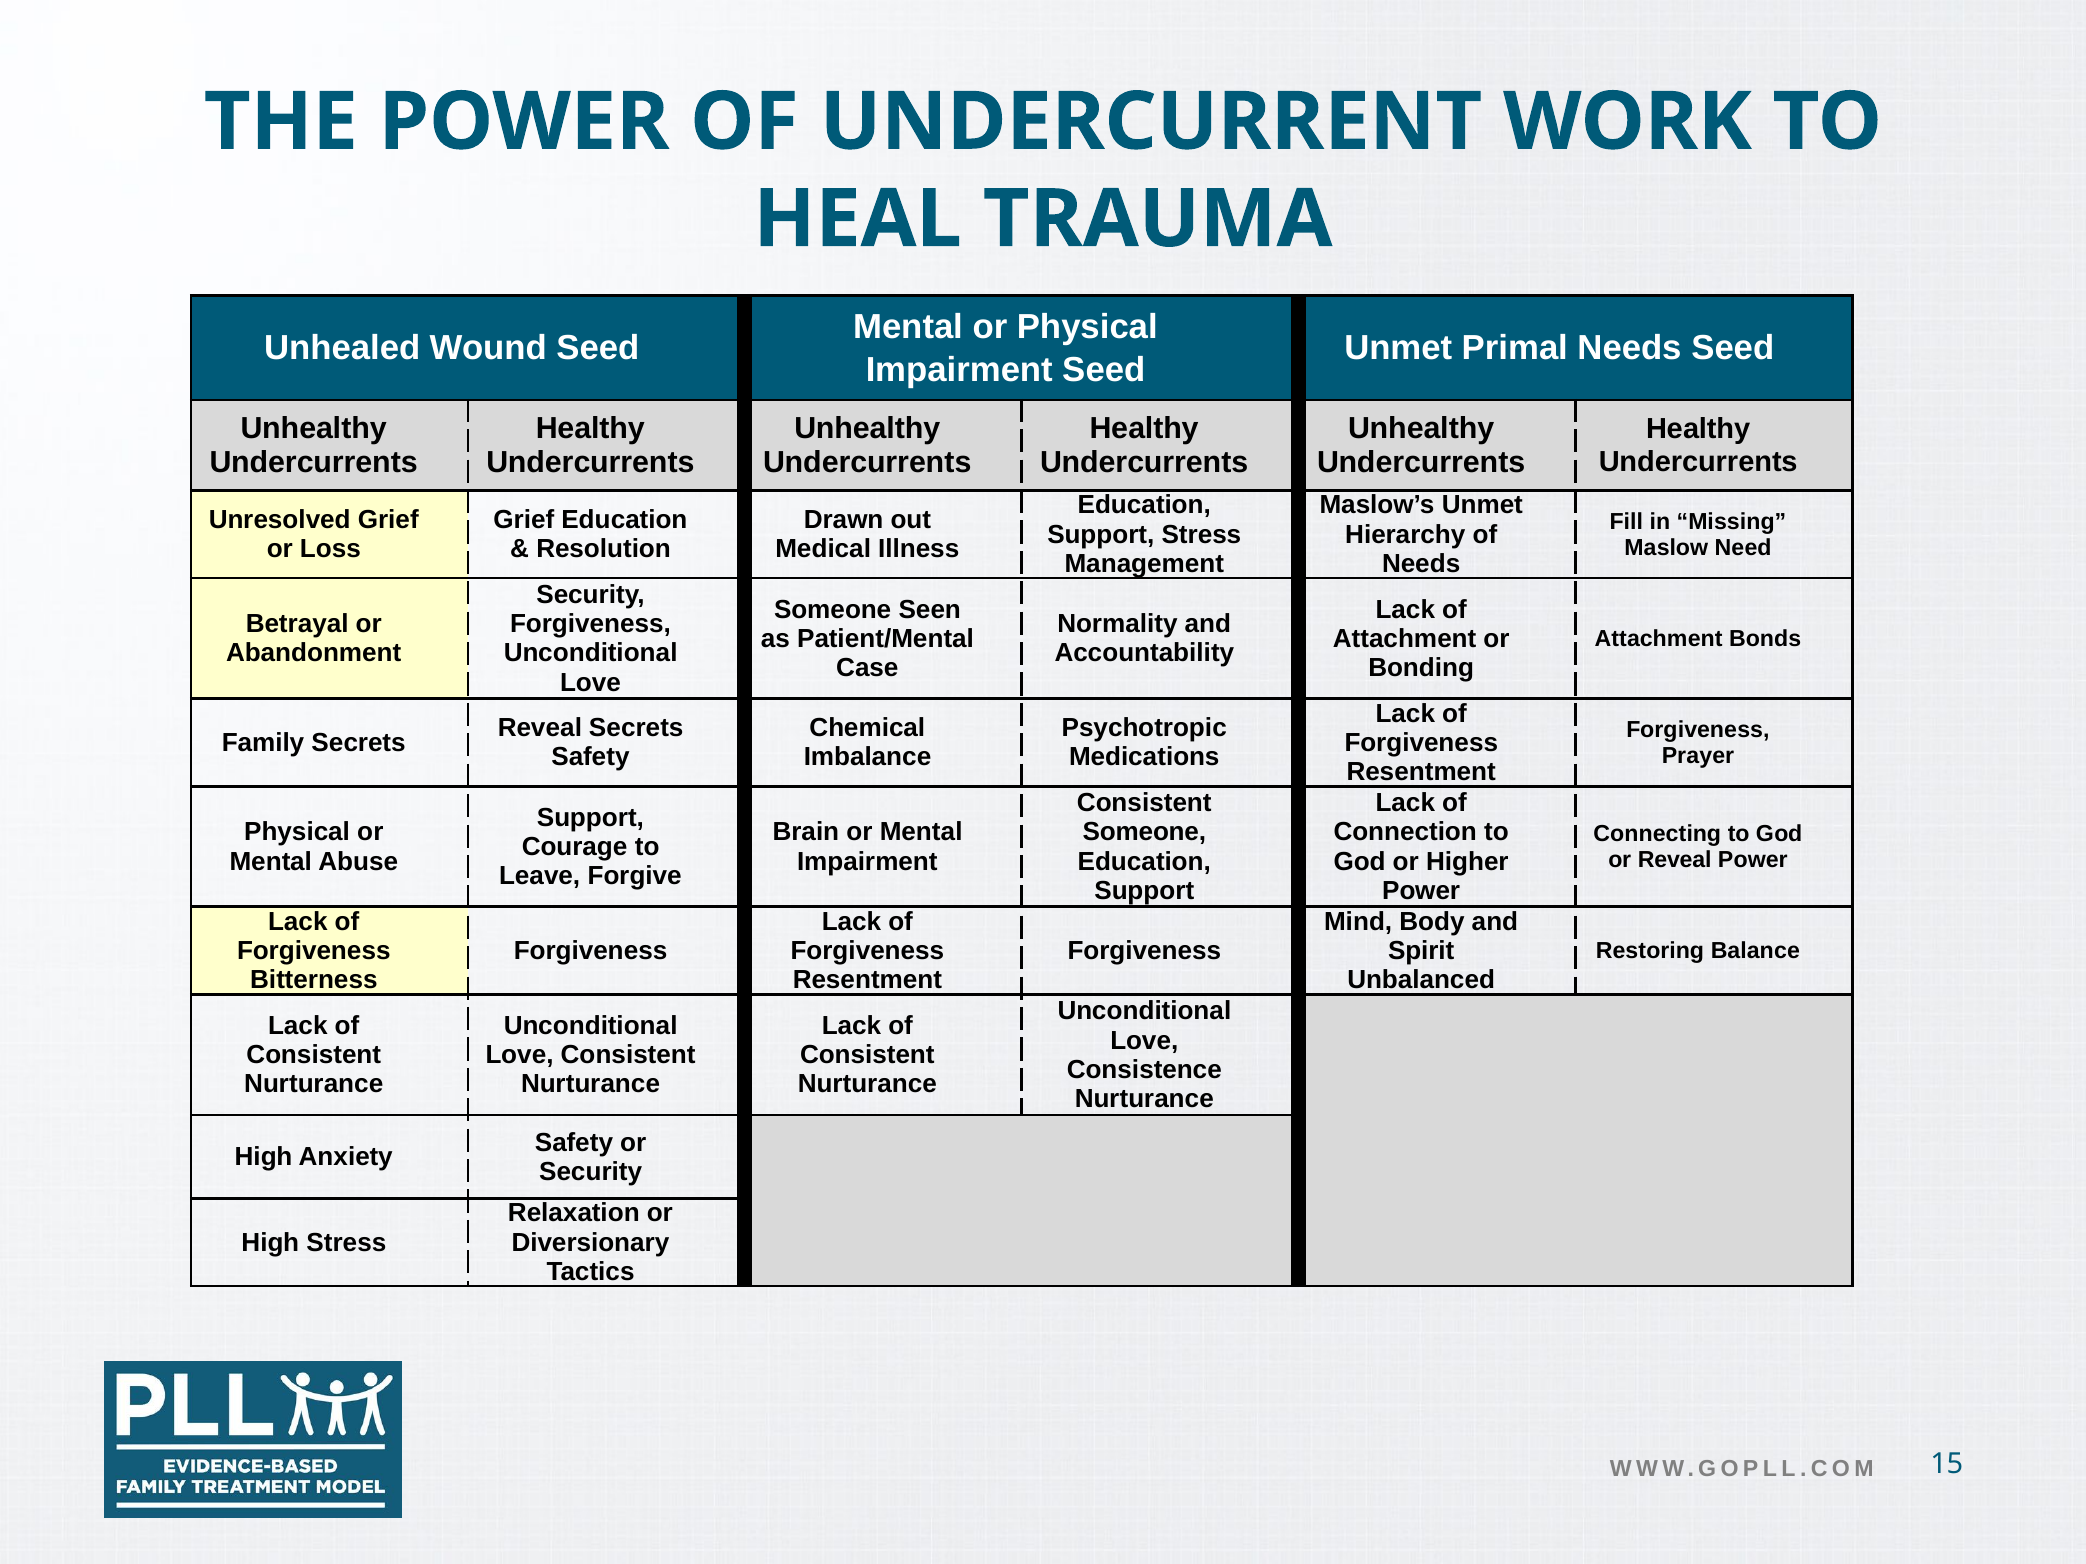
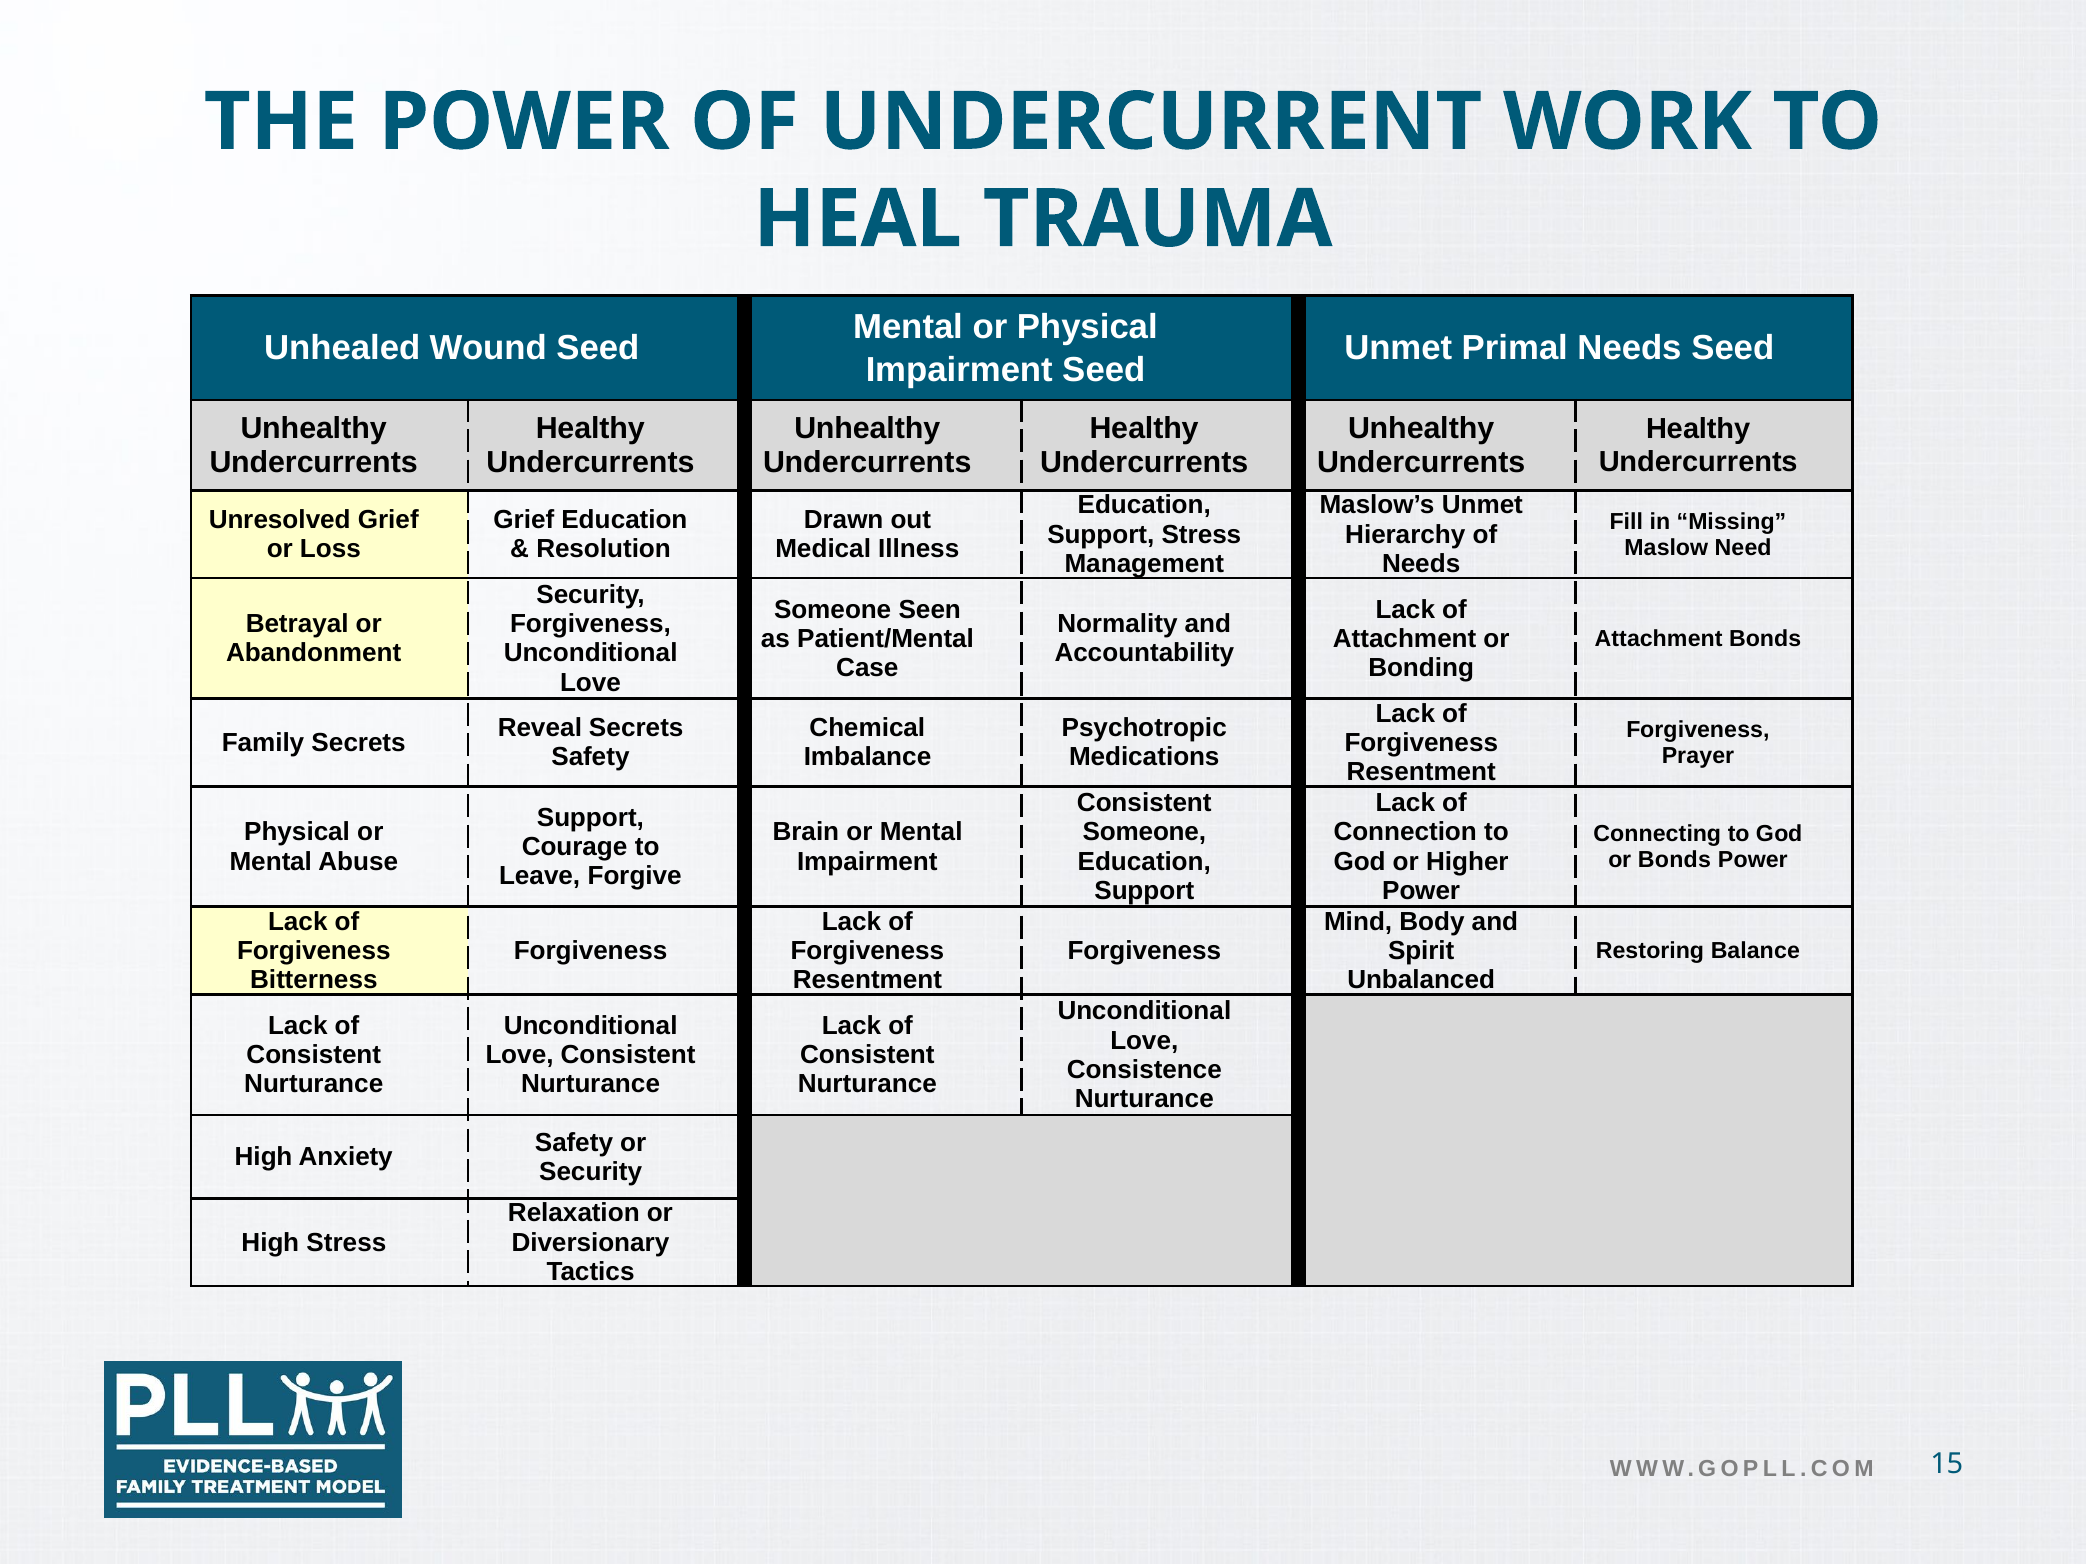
or Reveal: Reveal -> Bonds (1674, 860)
